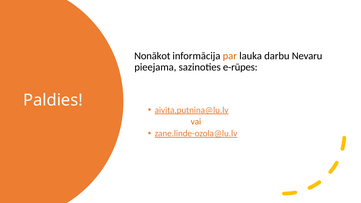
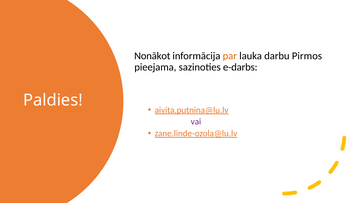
Nevaru: Nevaru -> Pirmos (307, 56)
e-rūpes: e-rūpes -> e-darbs (240, 67)
vai colour: orange -> purple (196, 122)
